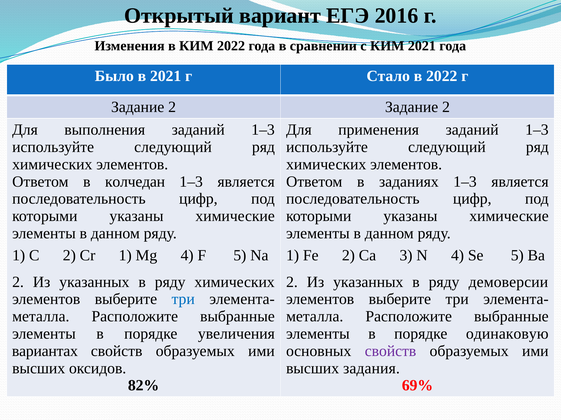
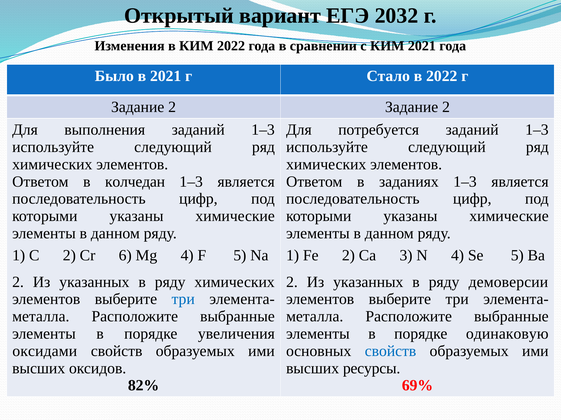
2016: 2016 -> 2032 (397, 16)
применения: применения -> потребуется (379, 130)
Cr 1: 1 -> 6 (125, 256)
вариантах: вариантах -> оксидами (45, 352)
свойств colour: purple -> blue (391, 352)
задания: задания -> ресурсы (372, 369)
